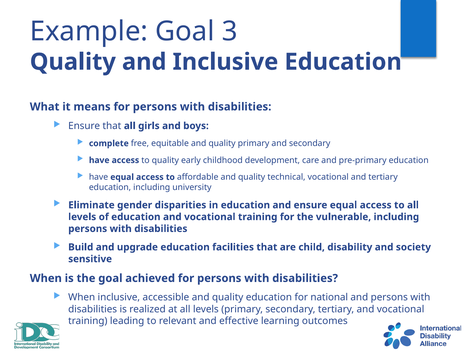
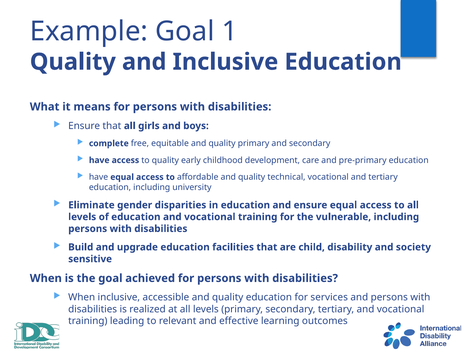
3: 3 -> 1 (230, 31)
national: national -> services (329, 297)
